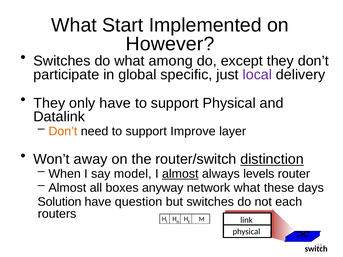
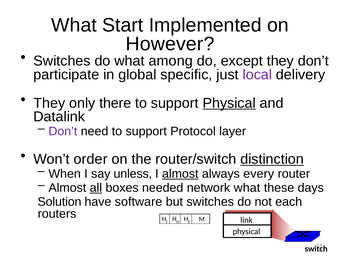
only have: have -> there (115, 103)
Physical underline: none -> present (229, 103)
Don’t colour: orange -> purple (63, 132)
Improve: Improve -> Protocol (193, 132)
away: away -> order (91, 159)
model: model -> unless (133, 174)
levels: levels -> every (259, 174)
all underline: none -> present (96, 188)
anyway: anyway -> needed (163, 188)
question: question -> software (139, 202)
